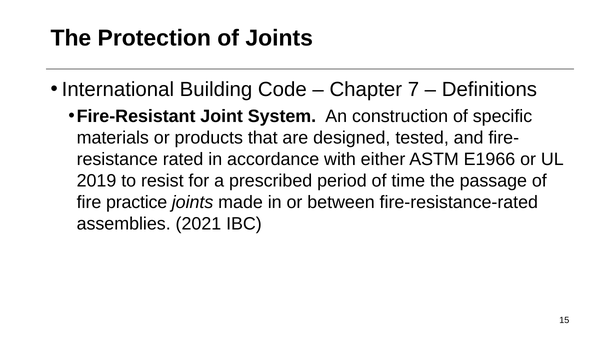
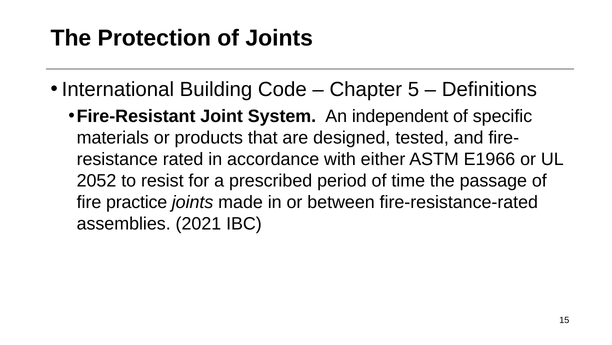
7: 7 -> 5 (413, 89)
construction: construction -> independent (400, 116)
2019: 2019 -> 2052 (97, 180)
